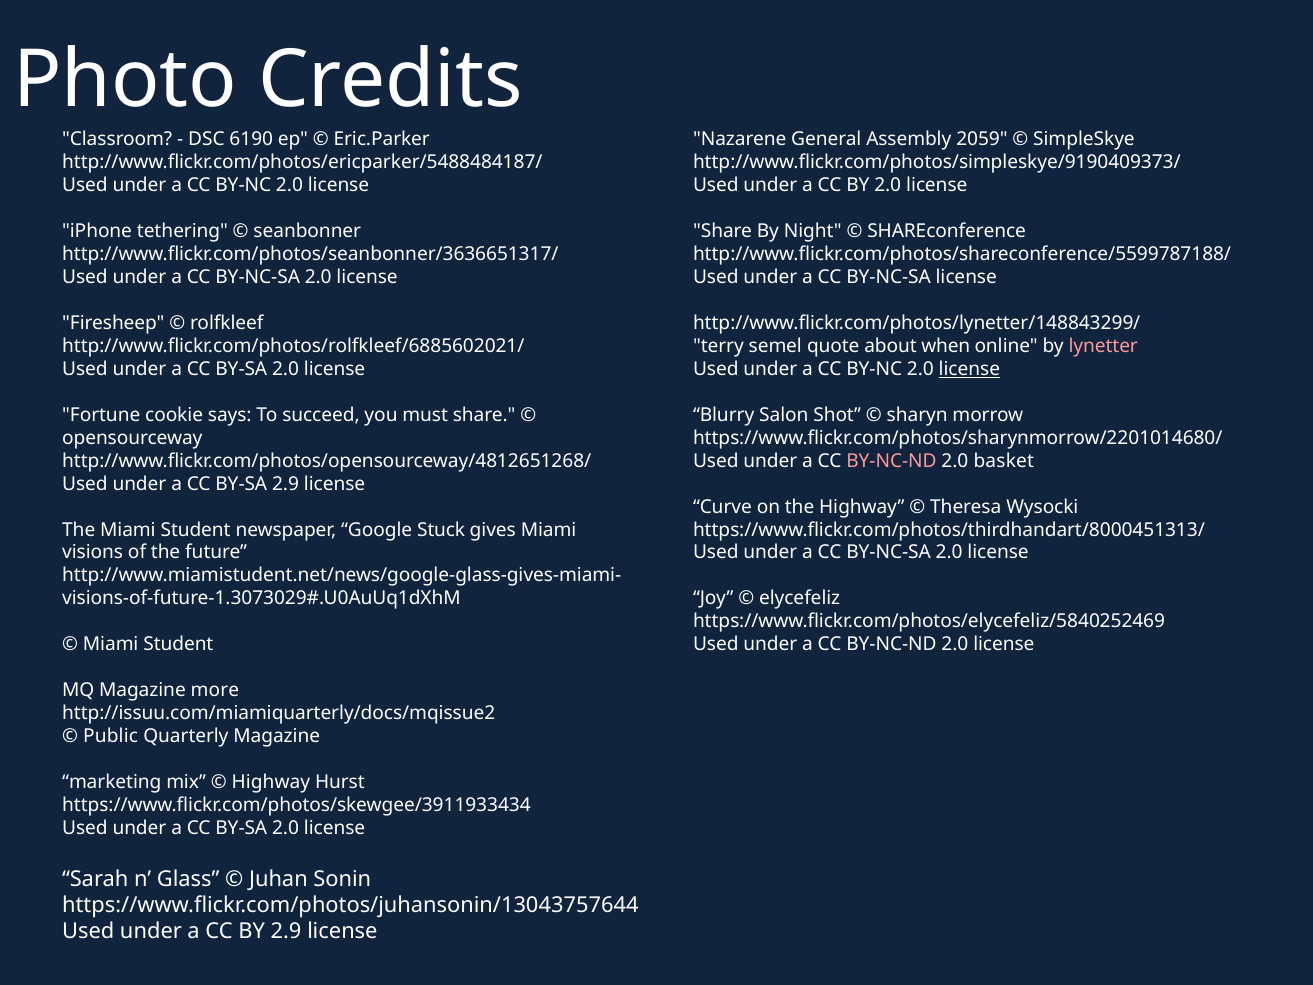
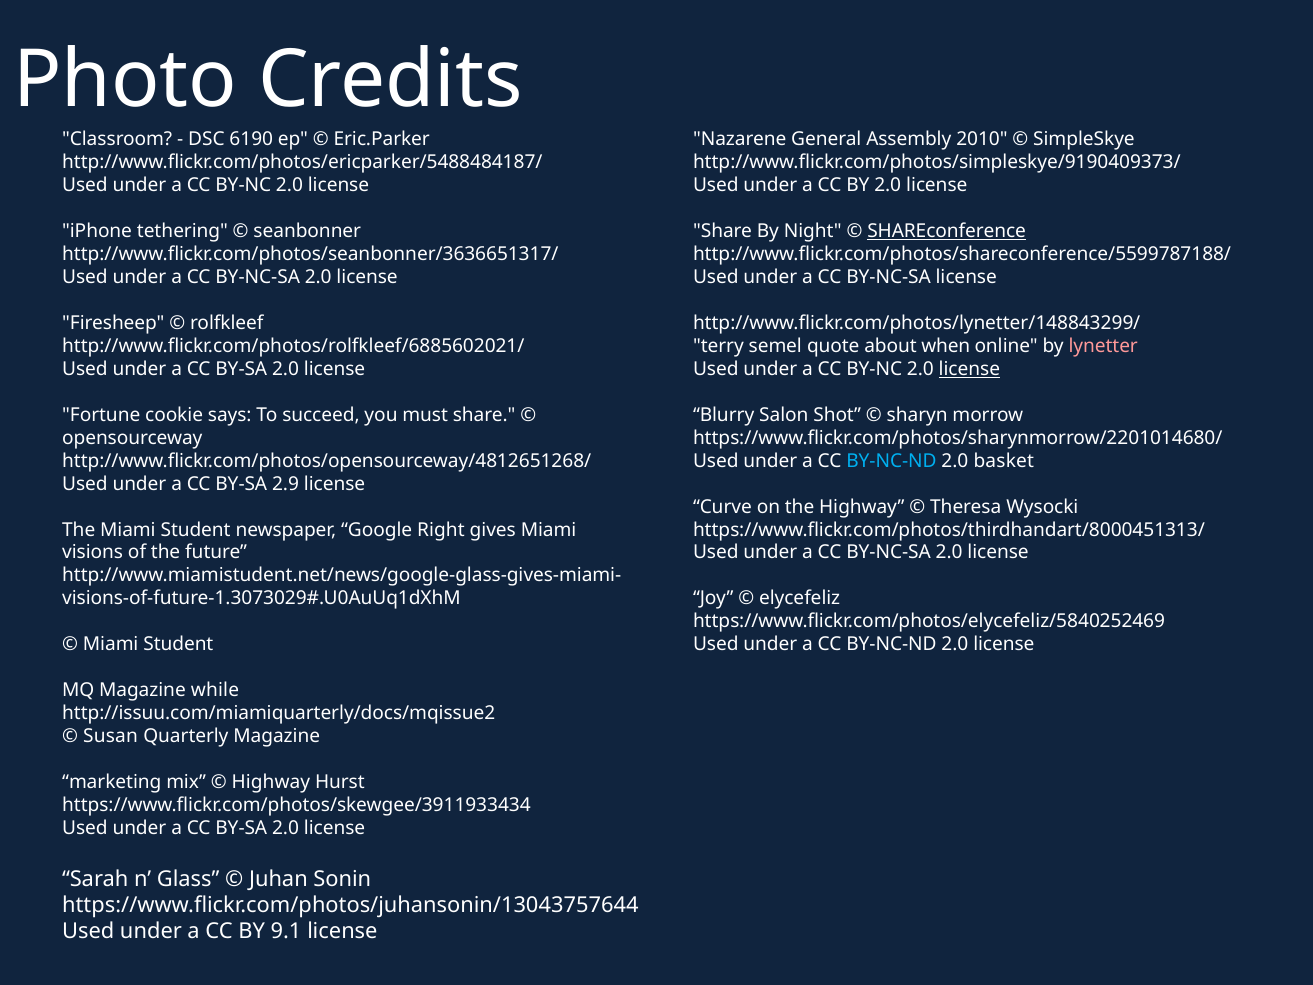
2059: 2059 -> 2010 (982, 139)
SHAREconference underline: none -> present (947, 231)
BY-NC-ND colour: pink -> light blue (891, 461)
Stuck: Stuck -> Right (441, 530)
more: more -> while (215, 690)
Public: Public -> Susan (111, 736)
BY 2.9: 2.9 -> 9.1 (286, 932)
